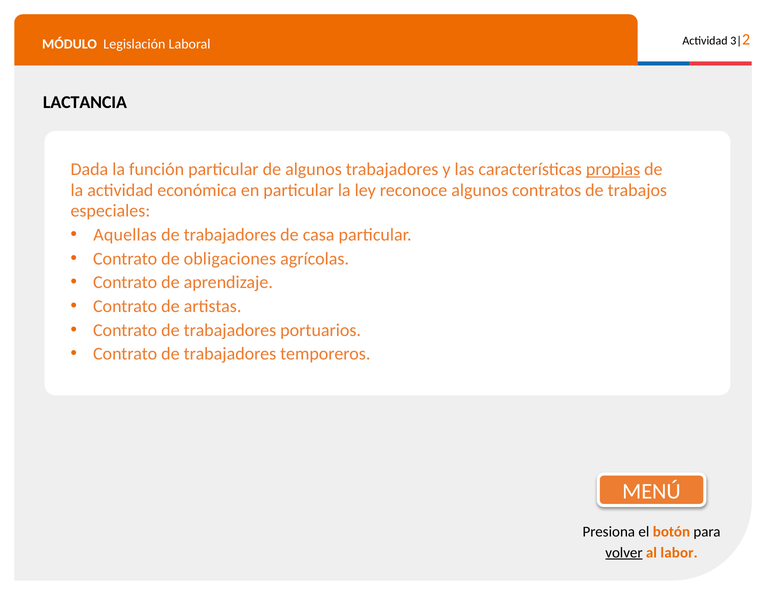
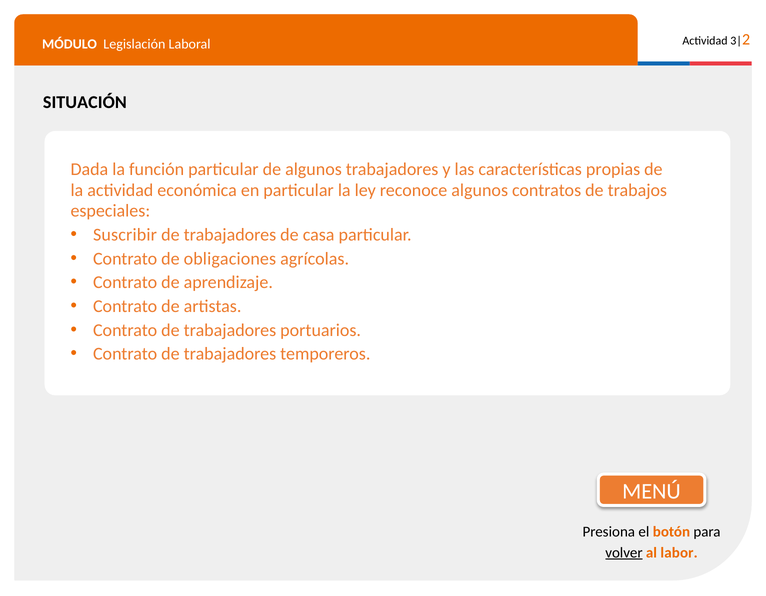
LACTANCIA: LACTANCIA -> SITUACIÓN (85, 102)
propias underline: present -> none (613, 169)
Aquellas: Aquellas -> Suscribir (125, 235)
